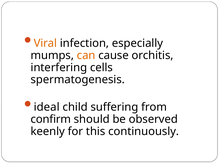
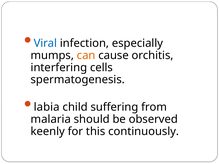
Viral colour: orange -> blue (45, 43)
ideal: ideal -> labia (47, 107)
confirm: confirm -> malaria (51, 119)
